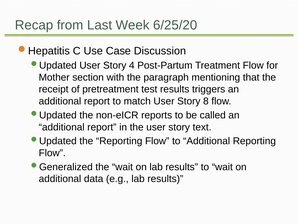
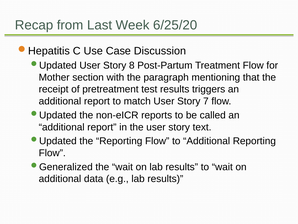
4: 4 -> 8 (132, 65)
8: 8 -> 7 (206, 101)
